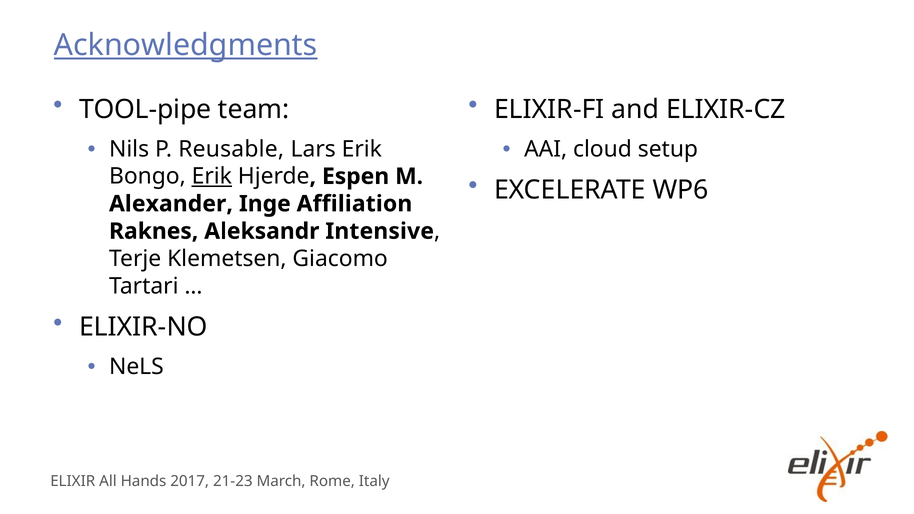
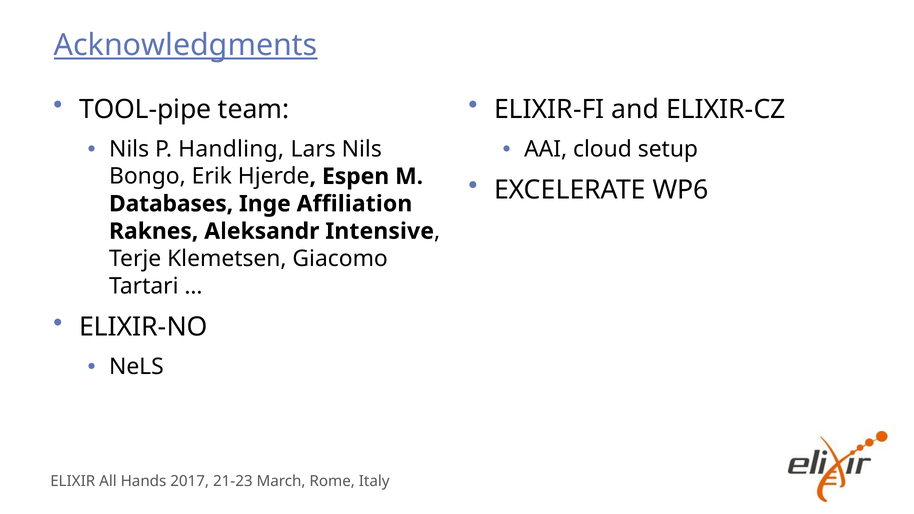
Reusable: Reusable -> Handling (231, 149)
Lars Erik: Erik -> Nils (362, 149)
Erik underline: present -> none (212, 176)
Alexander: Alexander -> Databases (171, 204)
